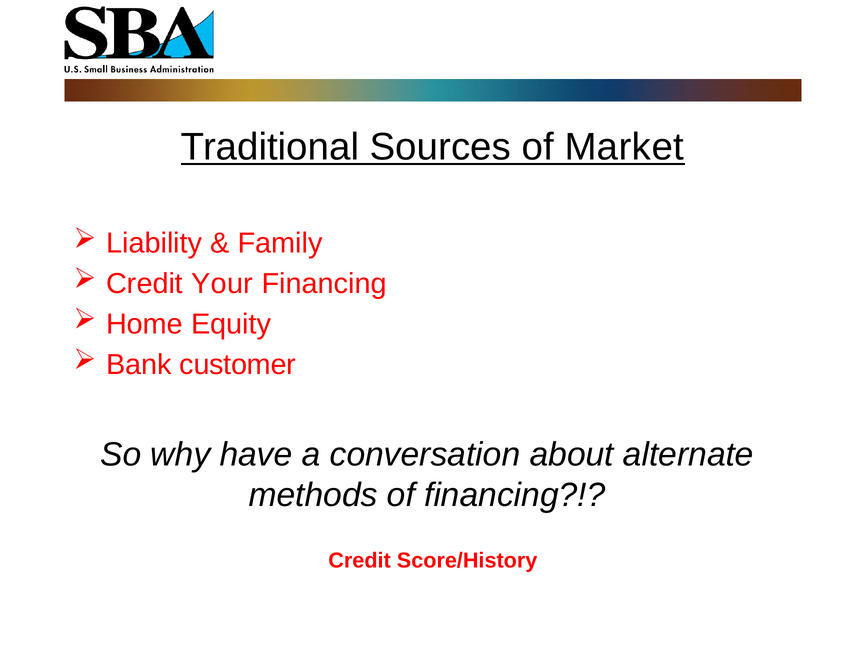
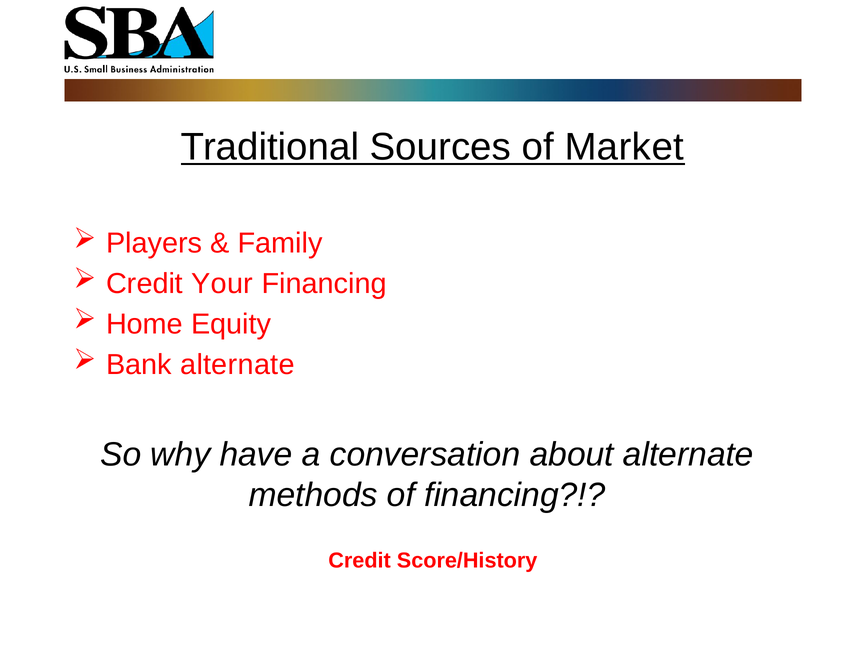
Liability: Liability -> Players (154, 243)
Bank customer: customer -> alternate (237, 364)
